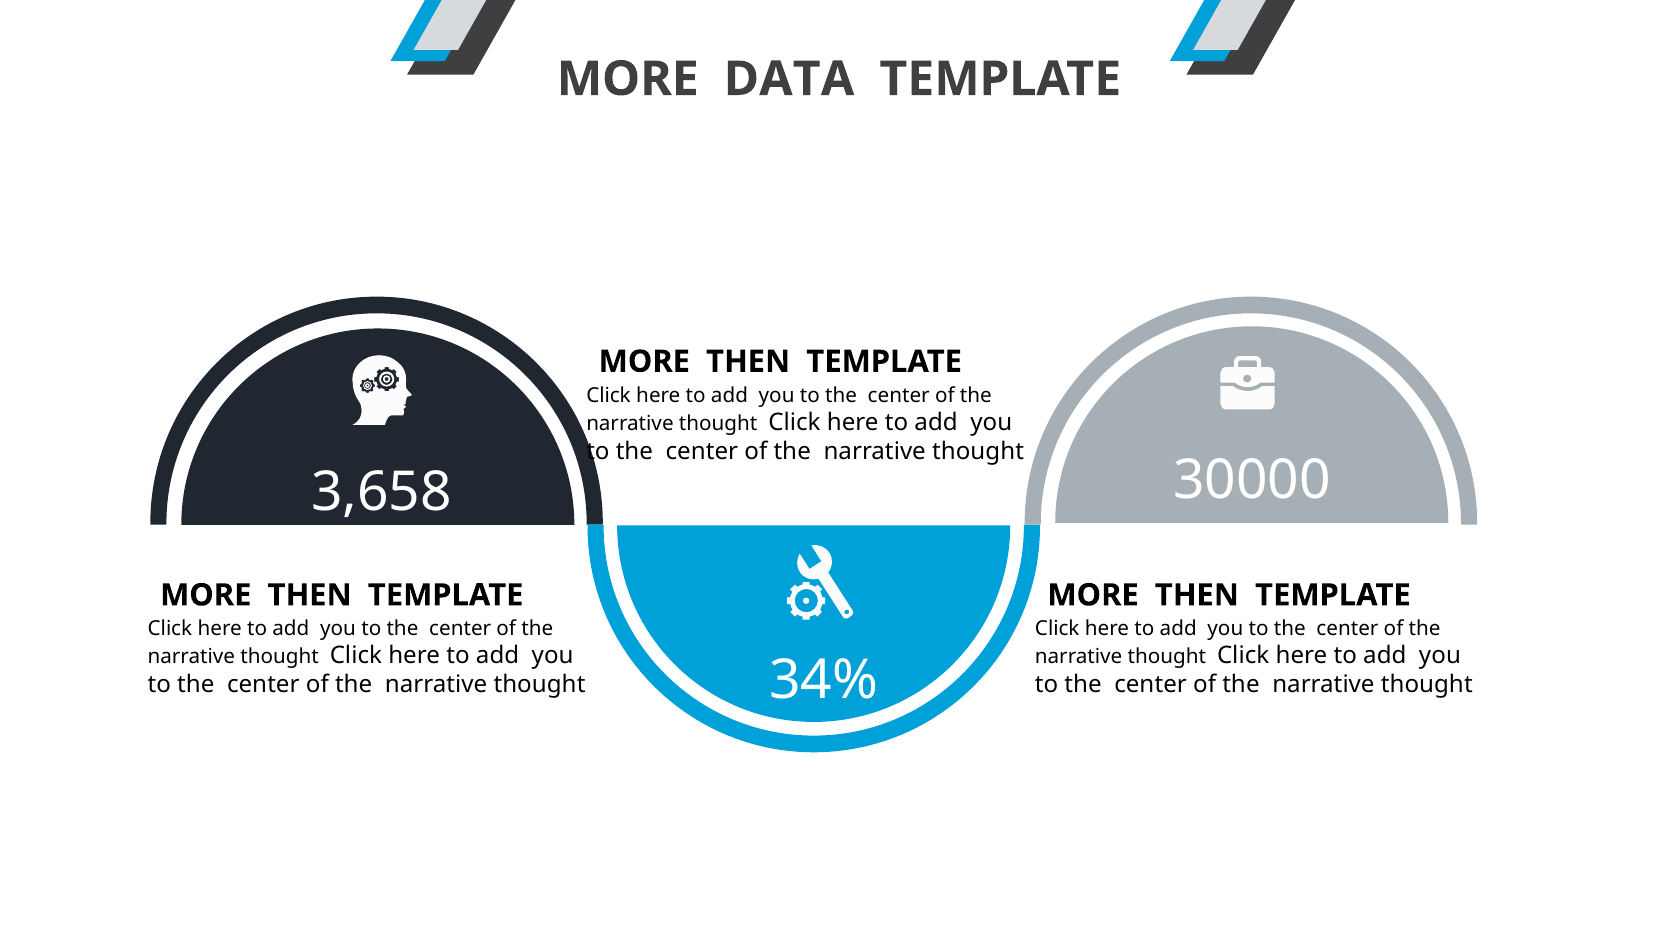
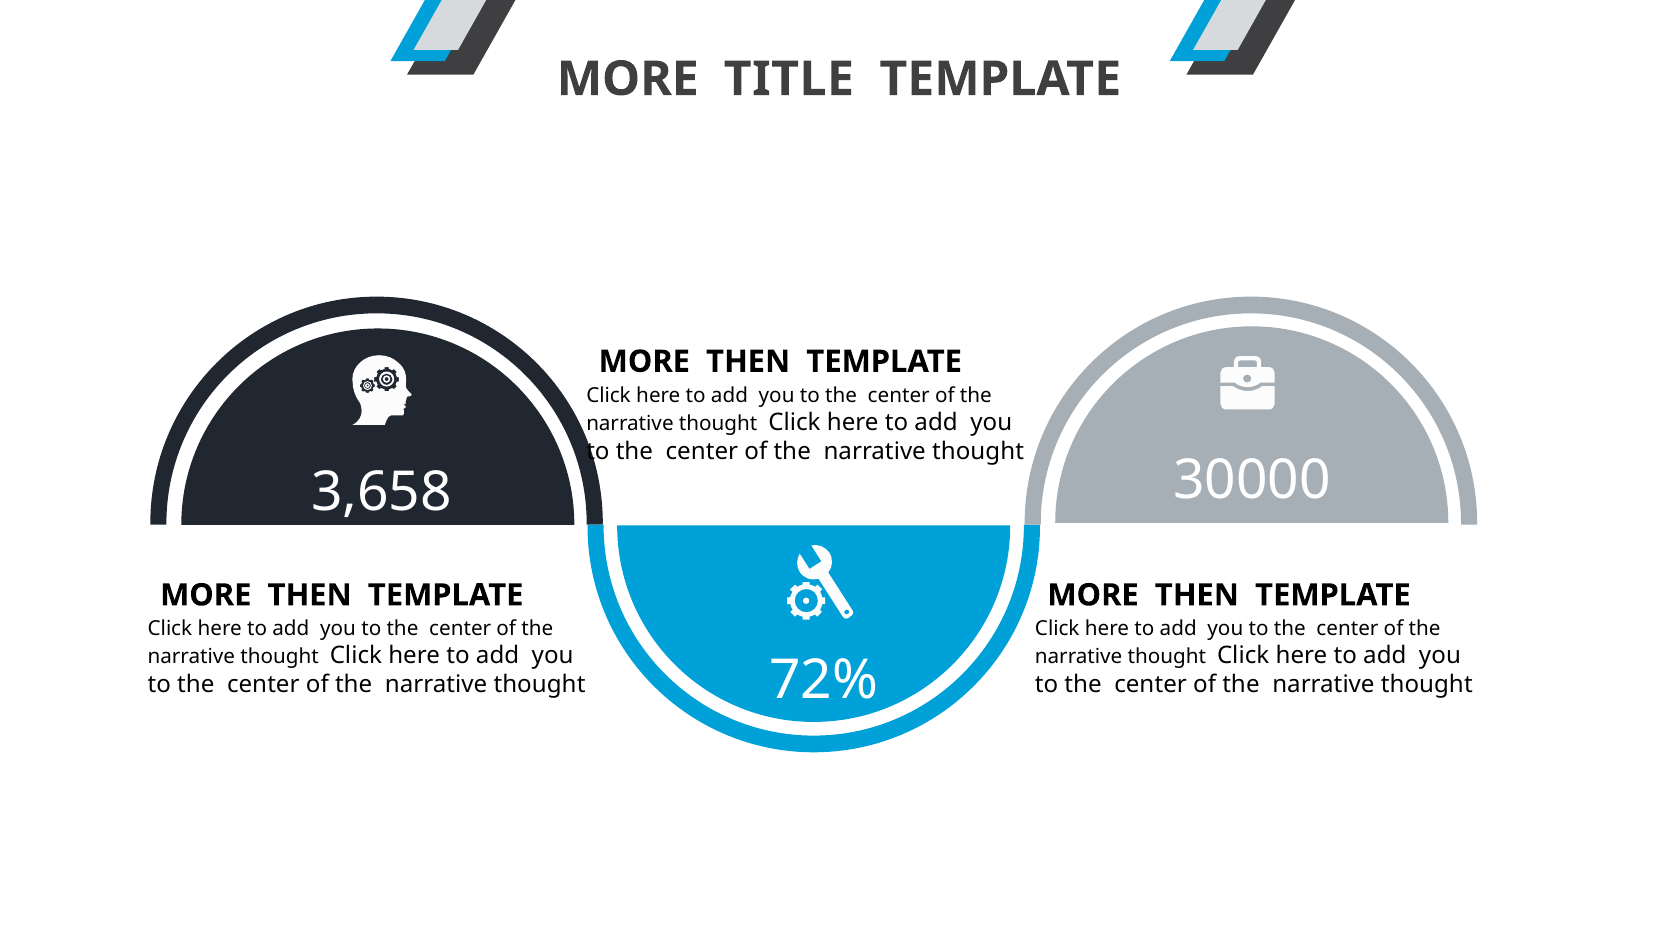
DATA: DATA -> TITLE (789, 79)
34%: 34% -> 72% (824, 680)
